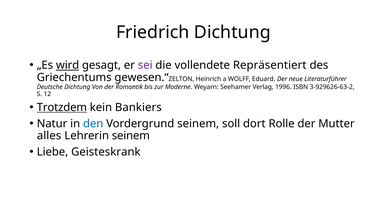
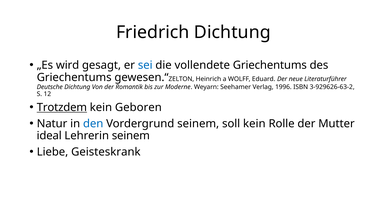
wird underline: present -> none (68, 65)
sei colour: purple -> blue (145, 65)
vollendete Repräsentiert: Repräsentiert -> Griechentums (270, 65)
Bankiers: Bankiers -> Geboren (138, 108)
soll dort: dort -> kein (254, 124)
alles: alles -> ideal (49, 136)
